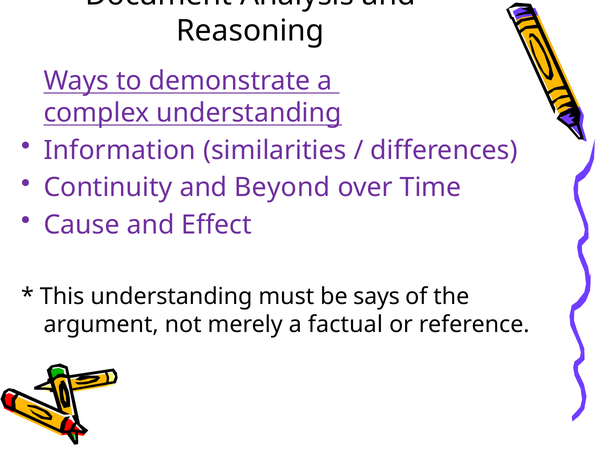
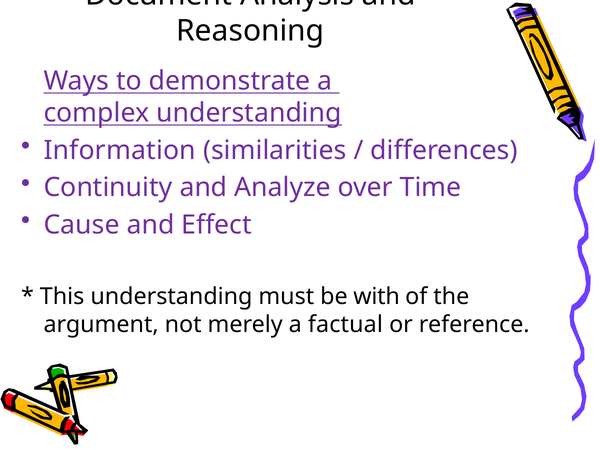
Beyond: Beyond -> Analyze (282, 188)
says: says -> with (377, 297)
